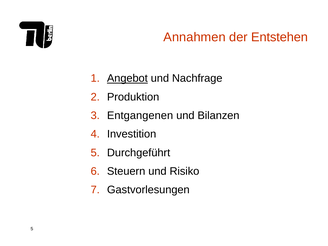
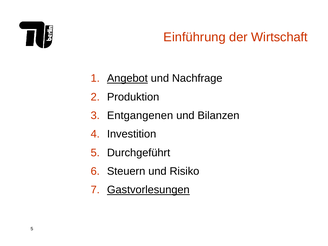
Annahmen: Annahmen -> Einführung (195, 37)
Entstehen: Entstehen -> Wirtschaft (279, 37)
Gastvorlesungen underline: none -> present (148, 190)
